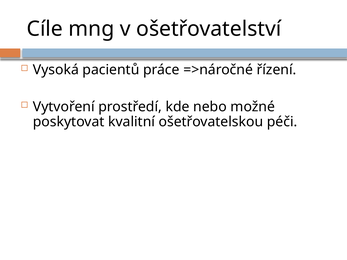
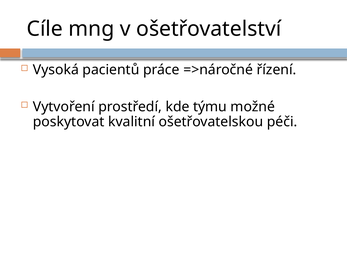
nebo: nebo -> týmu (210, 107)
